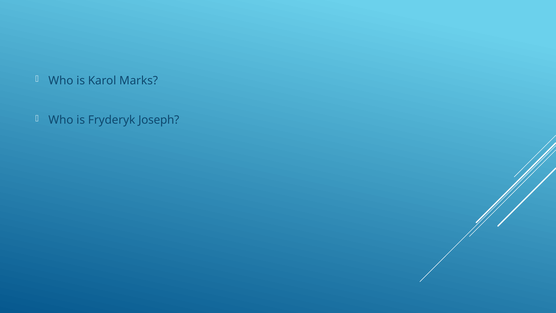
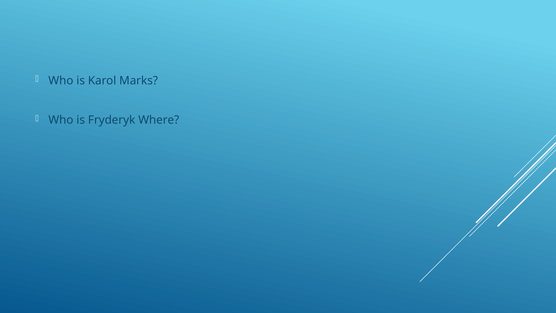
Joseph: Joseph -> Where (159, 120)
